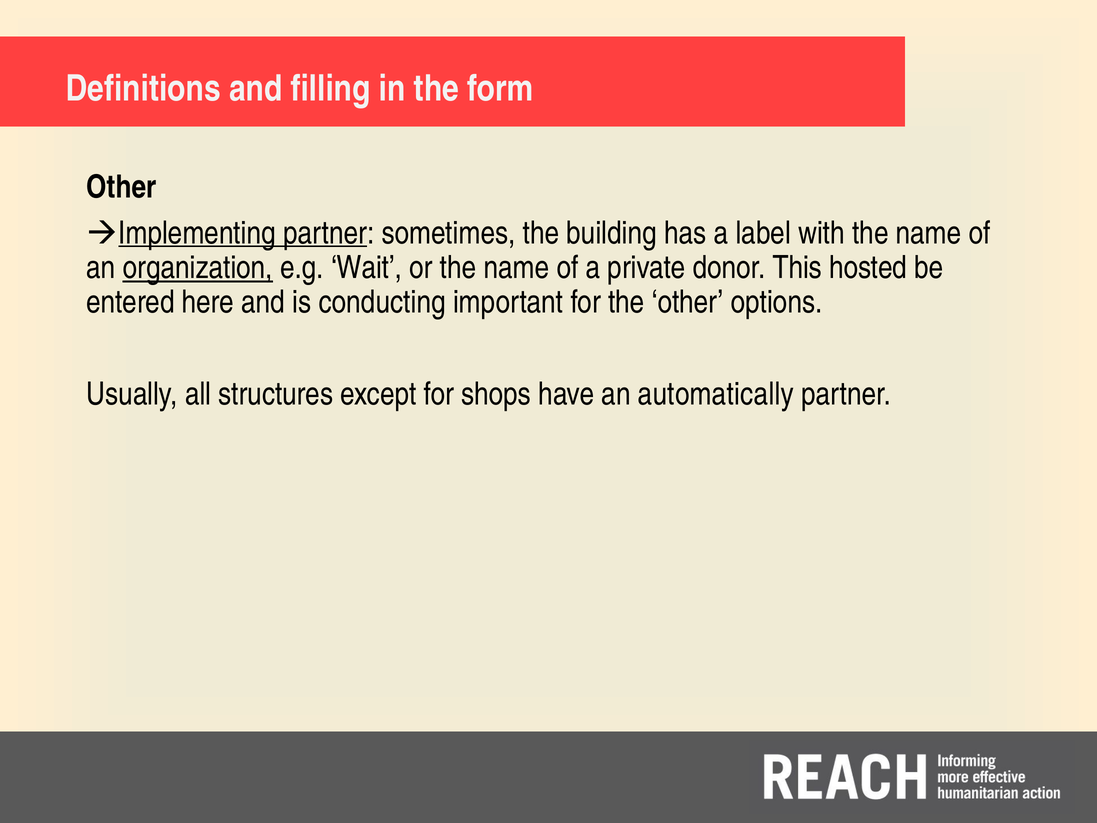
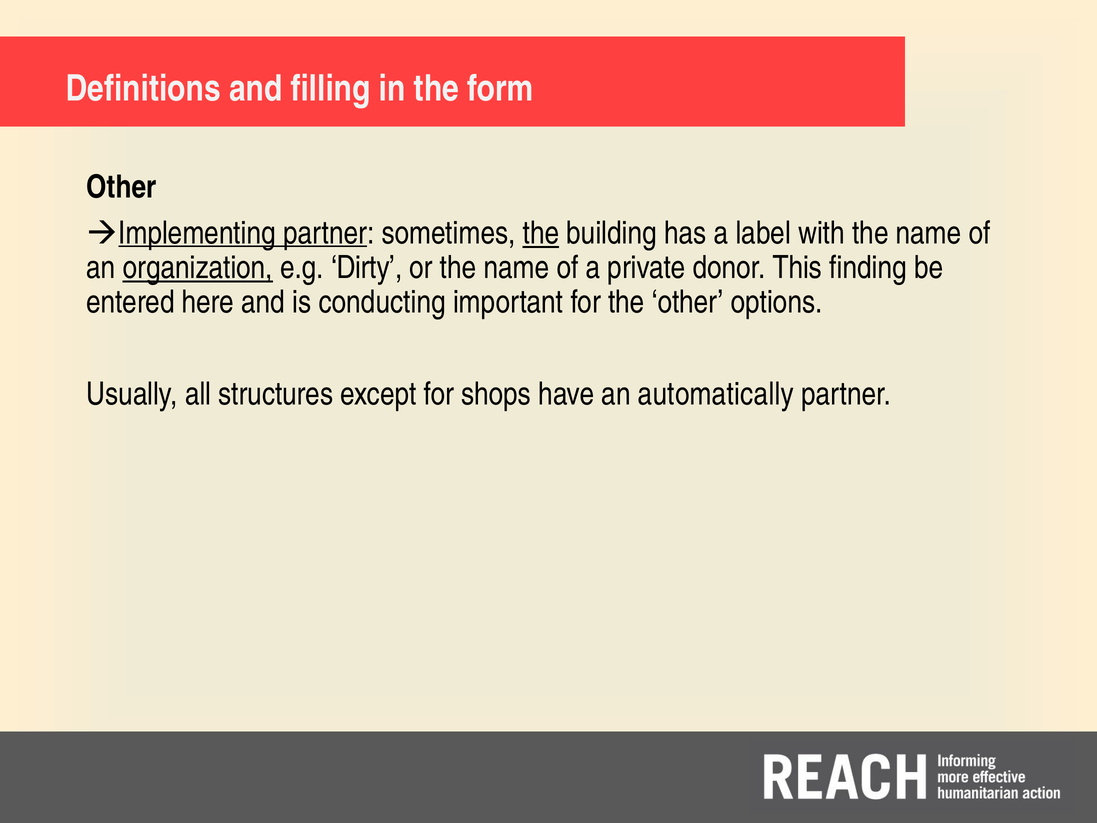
the underline: none -> present (541, 233)
Wait: Wait -> Dirty (367, 268)
hosted: hosted -> finding (868, 268)
